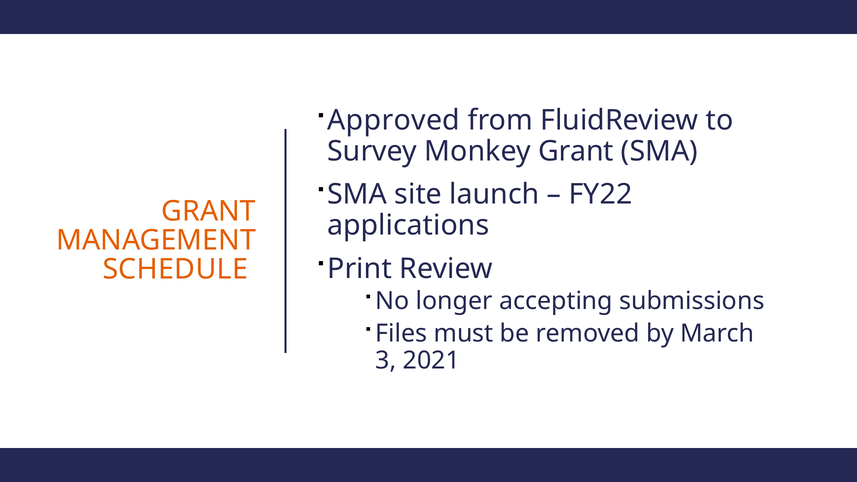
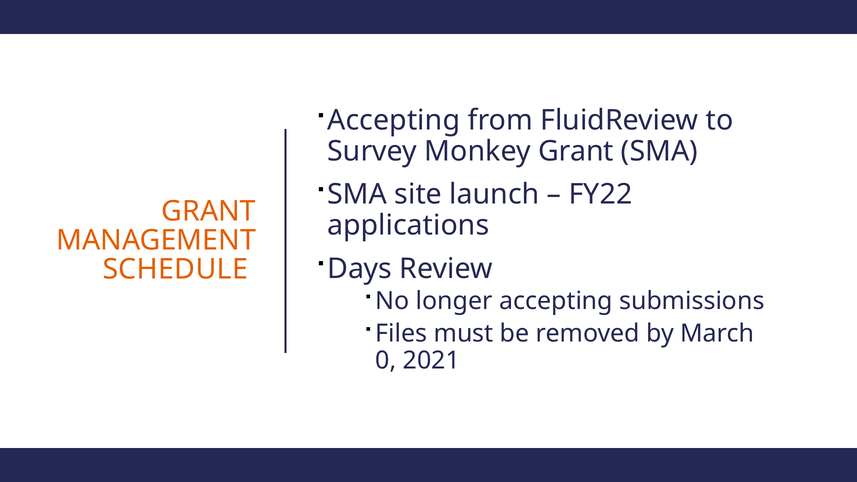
Approved: Approved -> Accepting (394, 120)
Print: Print -> Days (360, 269)
3: 3 -> 0 (386, 361)
